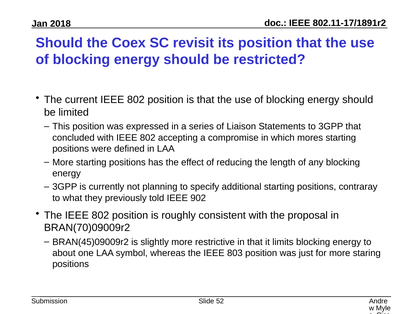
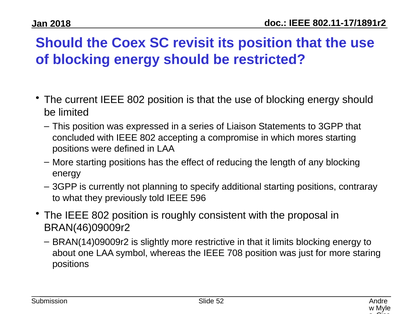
902: 902 -> 596 (198, 198)
BRAN(70)09009r2: BRAN(70)09009r2 -> BRAN(46)09009r2 (87, 228)
BRAN(45)09009r2: BRAN(45)09009r2 -> BRAN(14)09009r2 (91, 242)
803: 803 -> 708 (235, 253)
